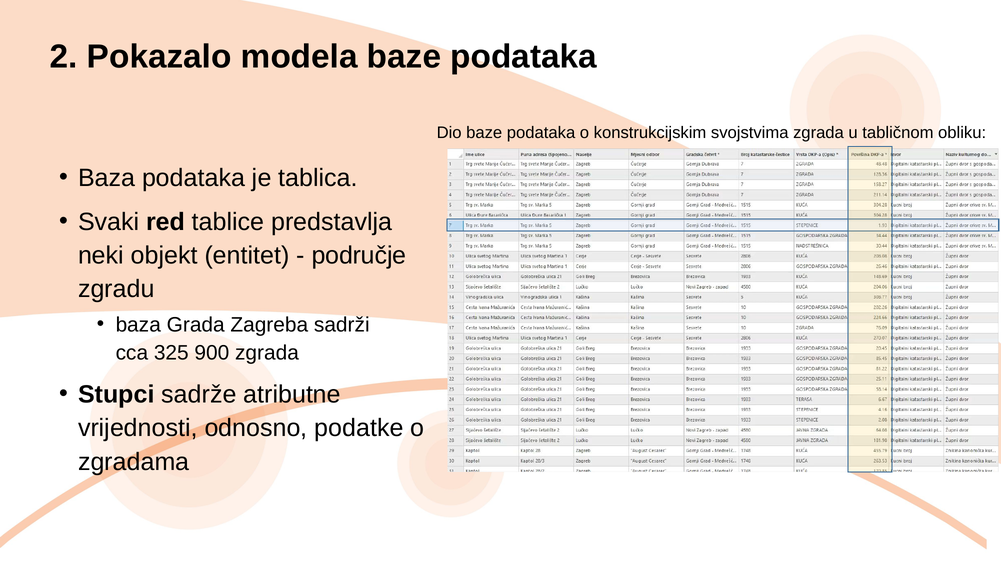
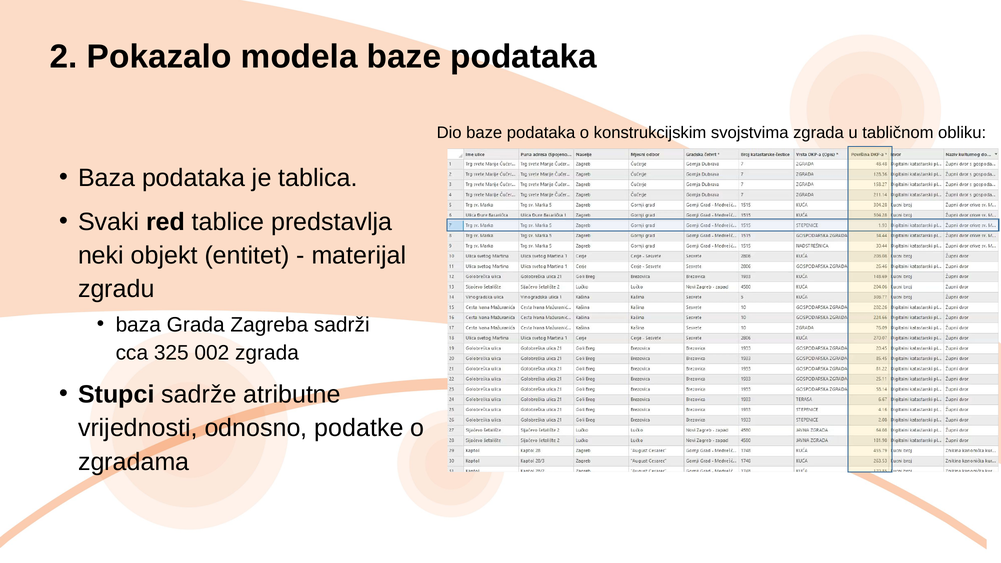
područje: područje -> materijal (359, 256)
900: 900 -> 002 (212, 353)
